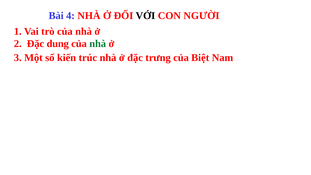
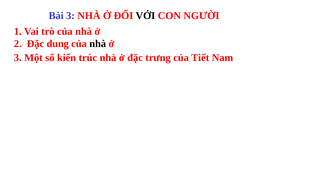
Bài 4: 4 -> 3 (70, 16)
nhà colour: green -> black (98, 44)
Biệt: Biệt -> Tiết (200, 58)
